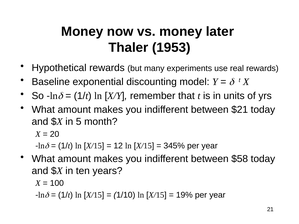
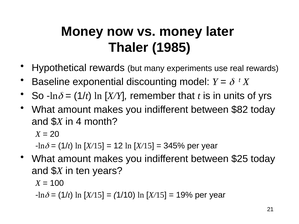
1953: 1953 -> 1985 (171, 48)
$21: $21 -> $82 (240, 110)
5: 5 -> 4 (79, 122)
$58: $58 -> $25 (240, 159)
